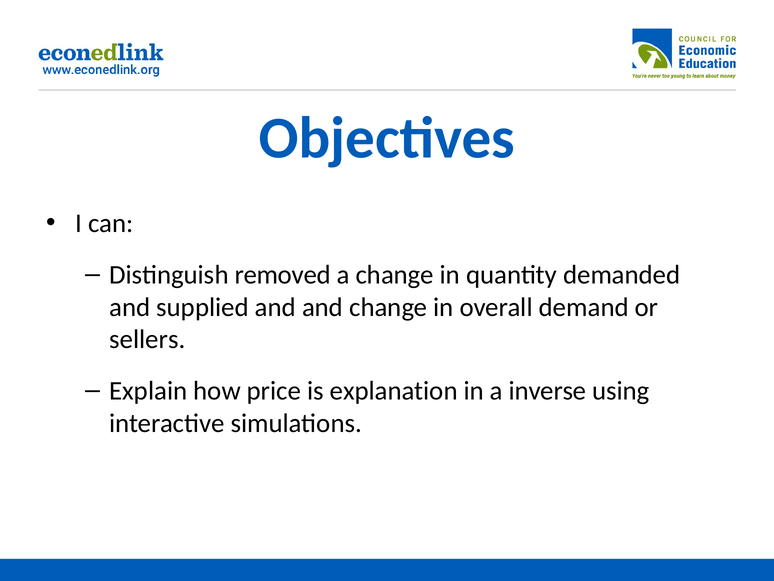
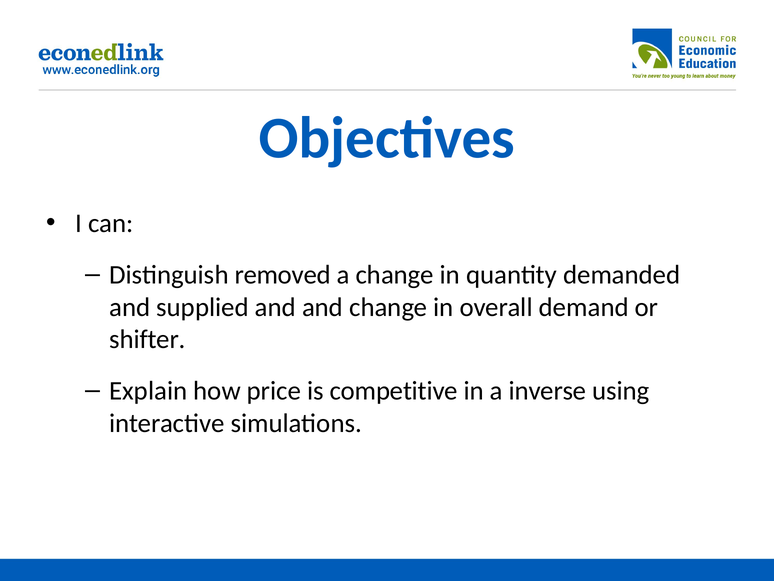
sellers: sellers -> shifter (147, 339)
explanation: explanation -> competitive (394, 391)
